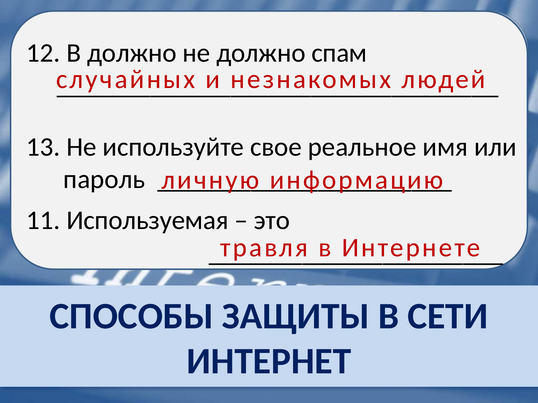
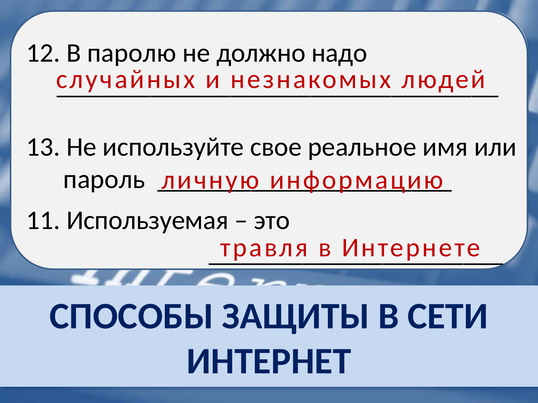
В должно: должно -> паролю (132, 53)
спам: спам -> надо (339, 53)
